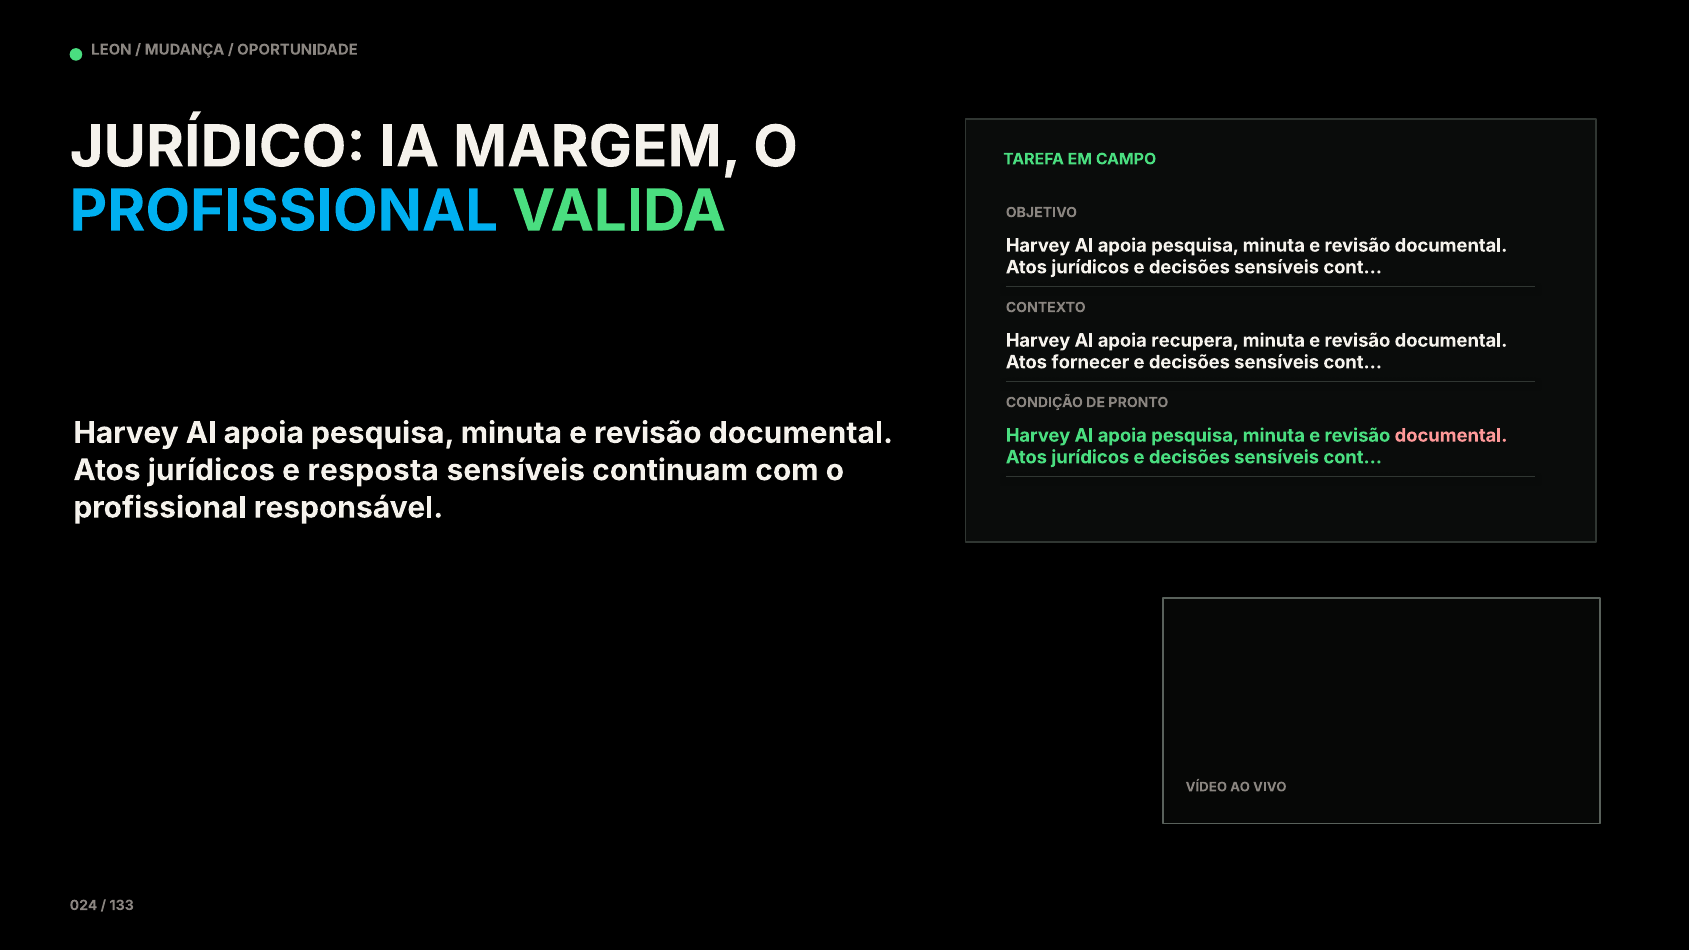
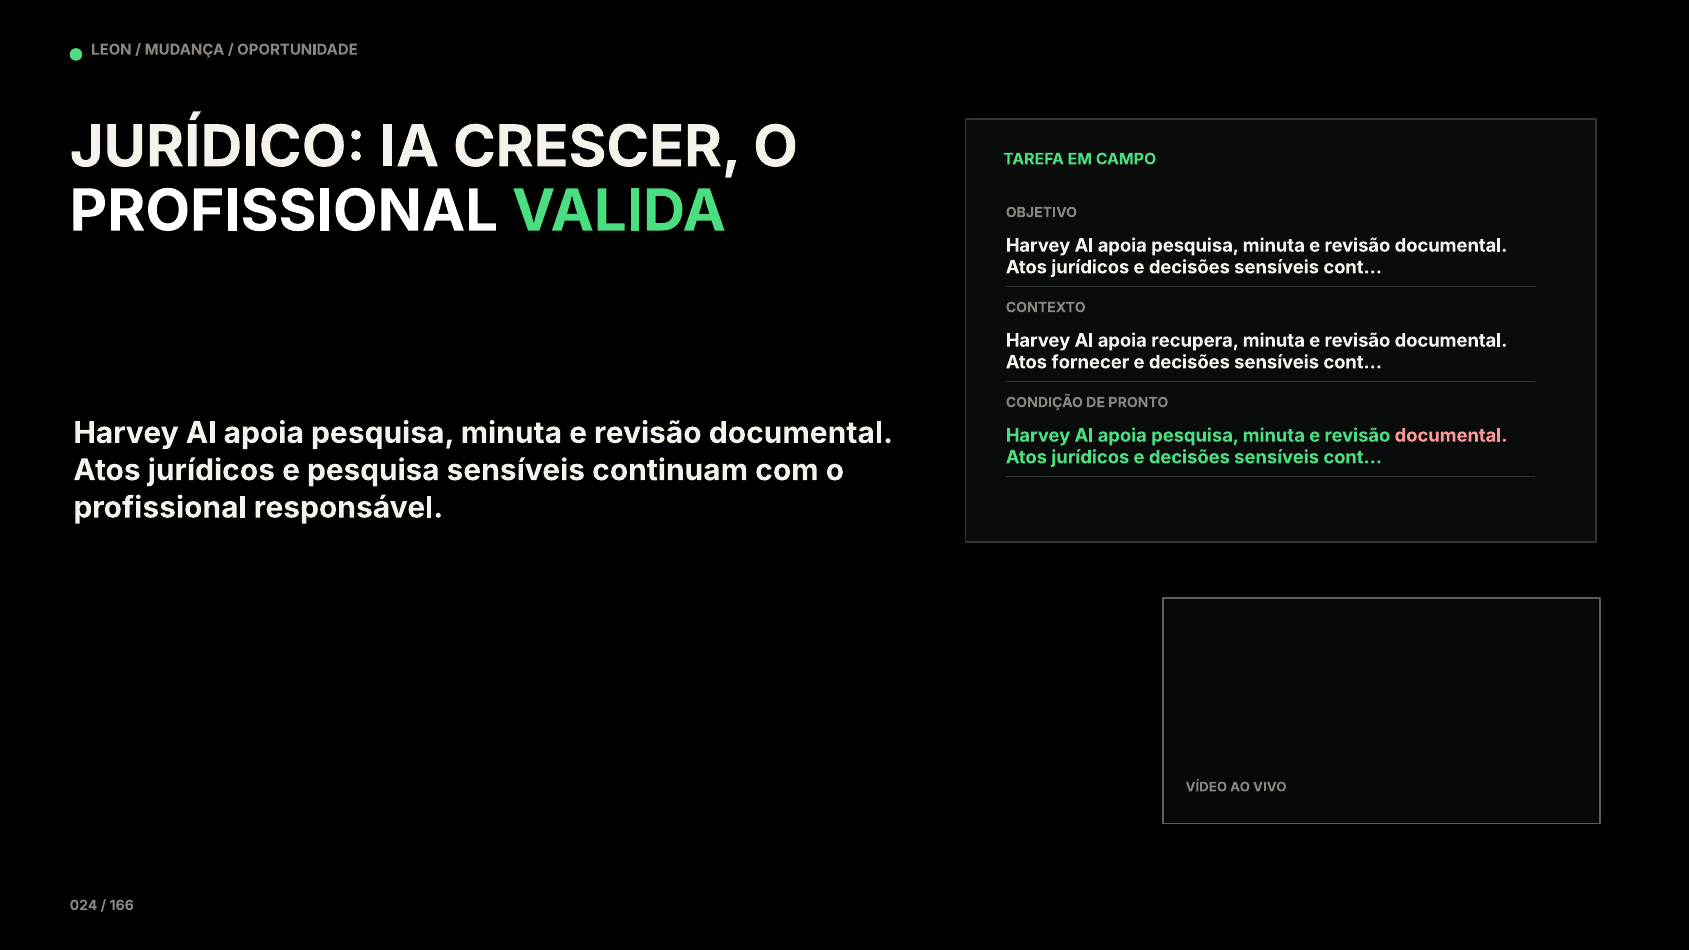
MARGEM: MARGEM -> CRESCER (597, 147)
PROFISSIONAL colour: light blue -> white (284, 211)
e resposta: resposta -> pesquisa (373, 470)
133: 133 -> 166 (122, 905)
